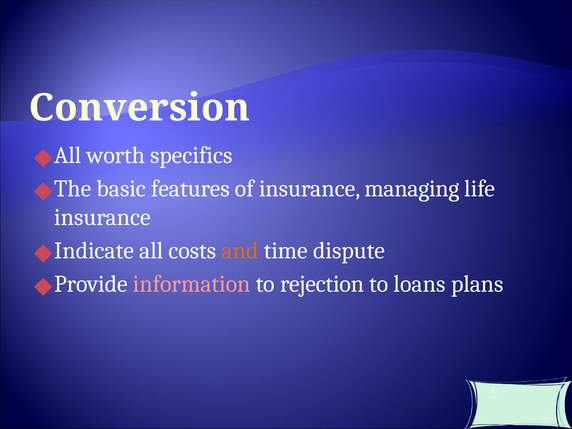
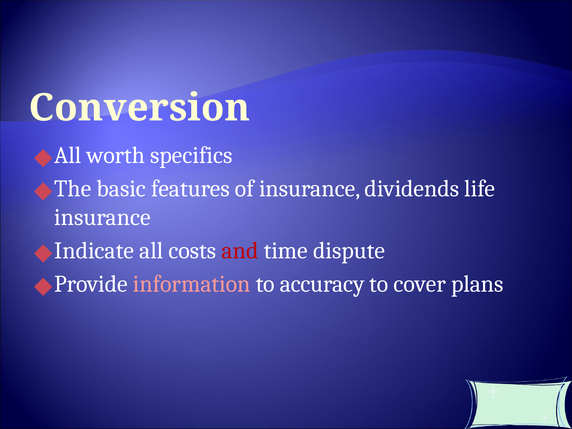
managing: managing -> dividends (412, 189)
and colour: orange -> red (240, 251)
rejection: rejection -> accuracy (322, 284)
loans: loans -> cover (420, 284)
